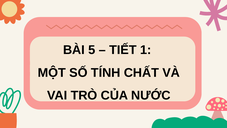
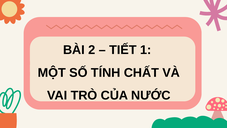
5: 5 -> 2 (92, 50)
